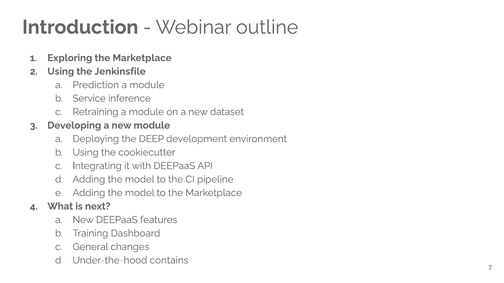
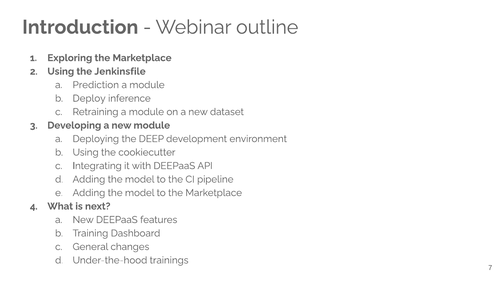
Service: Service -> Deploy (89, 99)
contains: contains -> trainings (169, 261)
